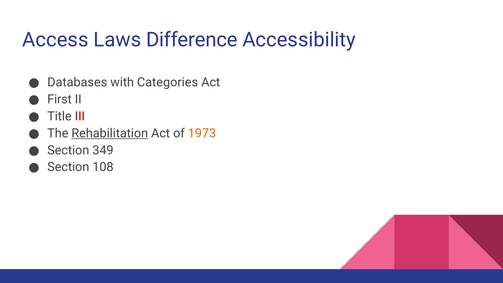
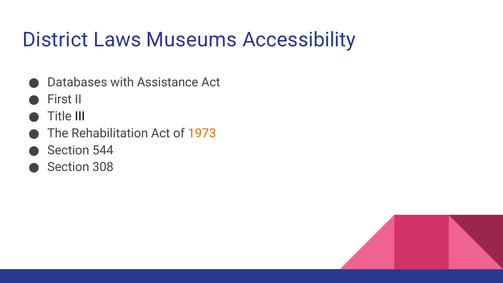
Access: Access -> District (55, 40)
Difference: Difference -> Museums (192, 40)
Categories: Categories -> Assistance (168, 82)
III colour: red -> black (80, 116)
Rehabilitation underline: present -> none (110, 133)
349: 349 -> 544 (103, 150)
108: 108 -> 308 (103, 167)
